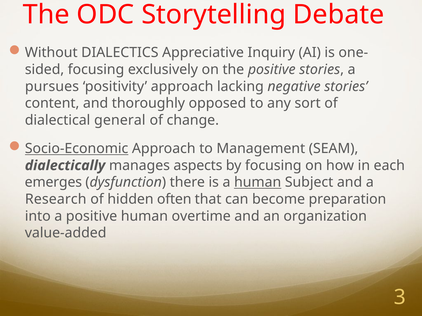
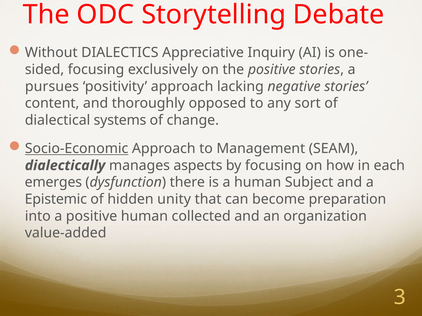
general: general -> systems (120, 120)
human underline: present -> none (258, 183)
Research: Research -> Epistemic (56, 200)
often: often -> unity (174, 200)
overtime: overtime -> collected (201, 216)
